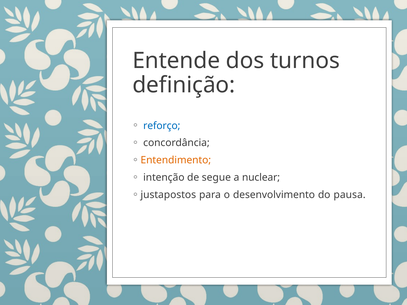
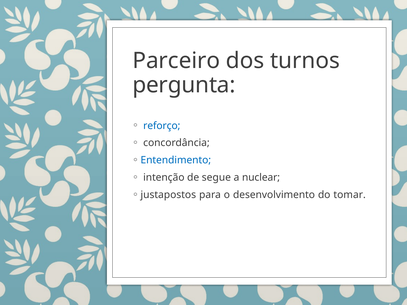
Entende: Entende -> Parceiro (176, 61)
definição: definição -> pergunta (184, 85)
Entendimento colour: orange -> blue (176, 160)
pausa: pausa -> tomar (350, 195)
